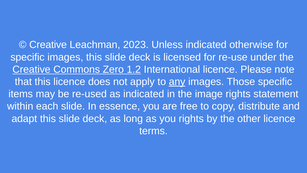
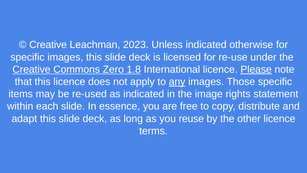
1.2: 1.2 -> 1.8 (134, 69)
Please underline: none -> present (256, 69)
you rights: rights -> reuse (191, 118)
